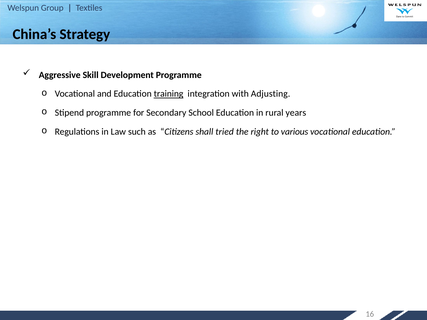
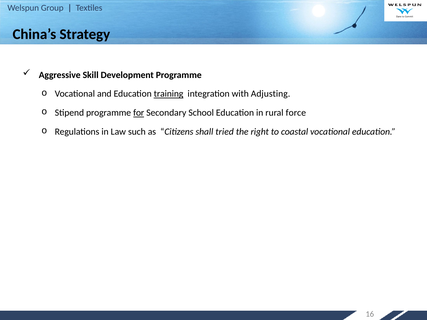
for underline: none -> present (139, 113)
years: years -> force (296, 113)
various: various -> coastal (295, 132)
